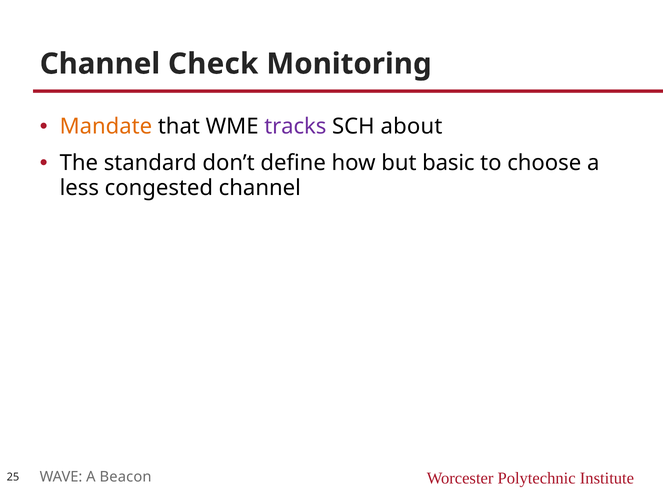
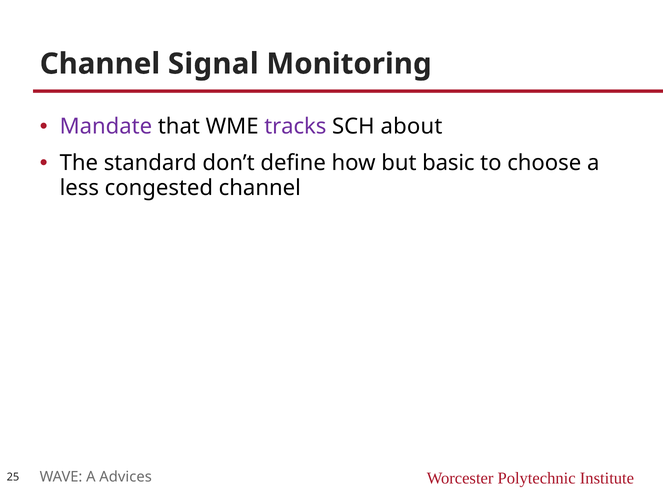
Check: Check -> Signal (213, 64)
Mandate colour: orange -> purple (106, 127)
Beacon: Beacon -> Advices (126, 477)
